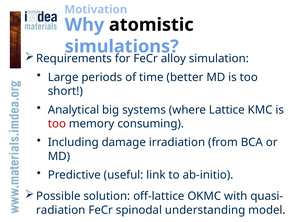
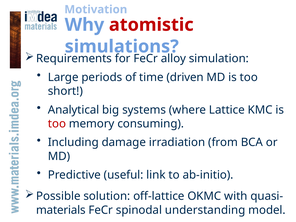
atomistic colour: black -> red (151, 25)
better: better -> driven (185, 77)
radiation: radiation -> materials (61, 210)
